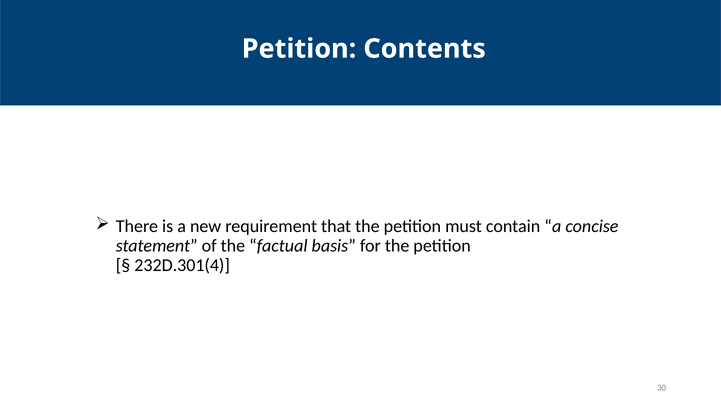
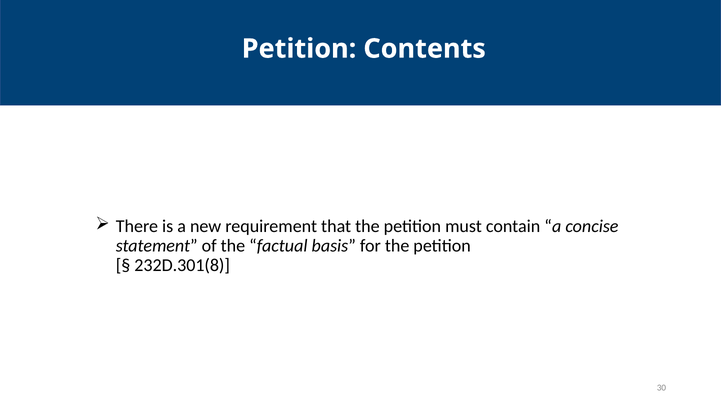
232D.301(4: 232D.301(4 -> 232D.301(8 (182, 265)
